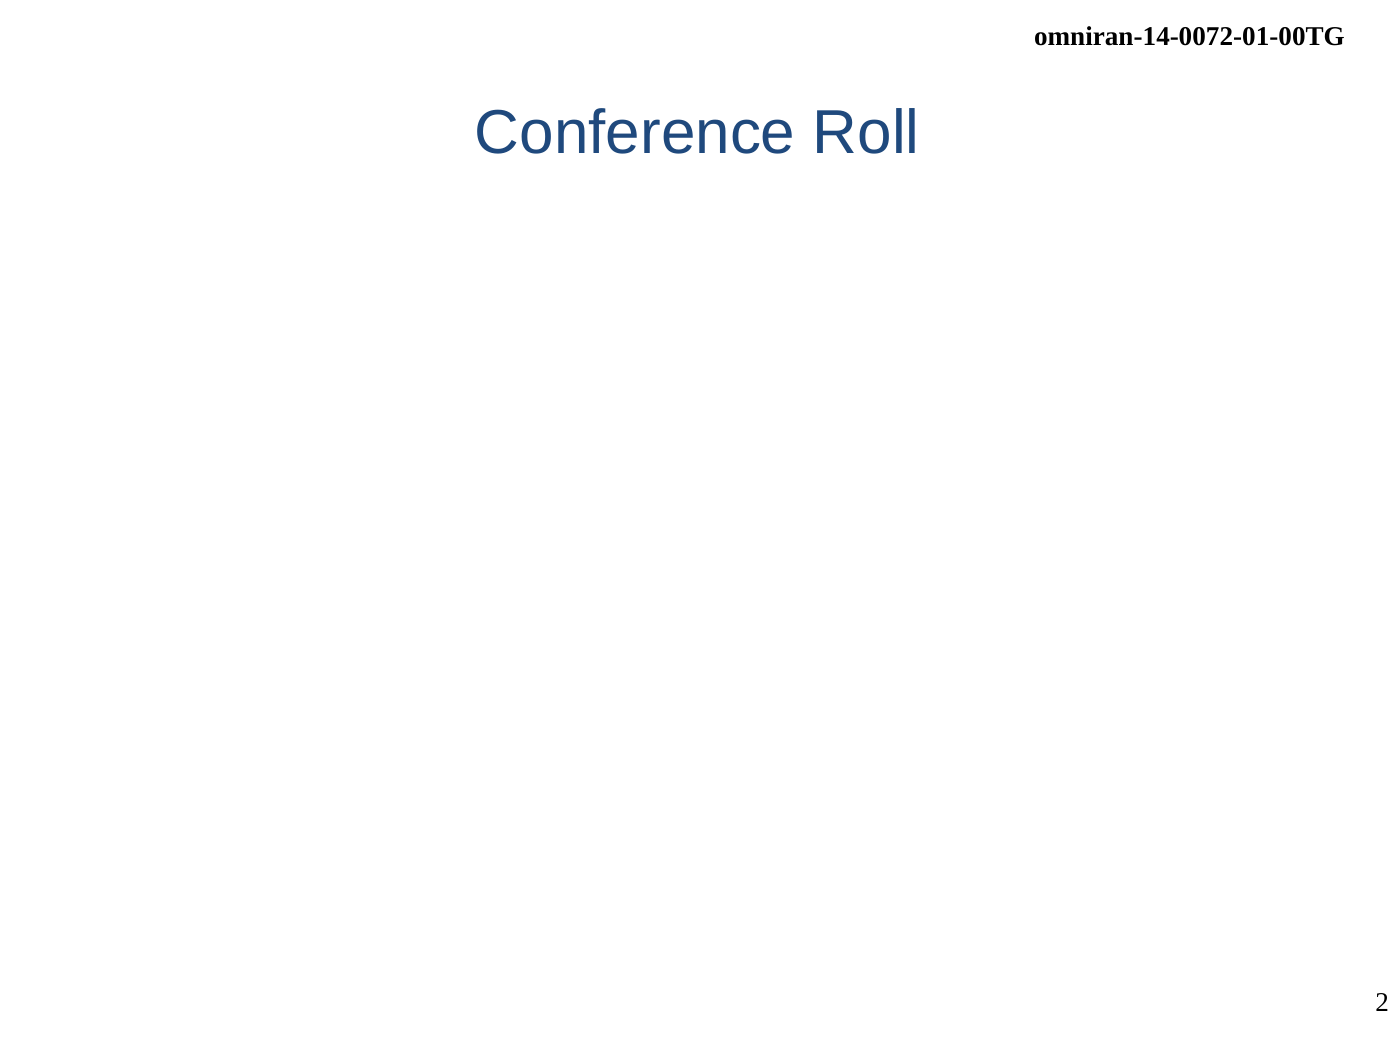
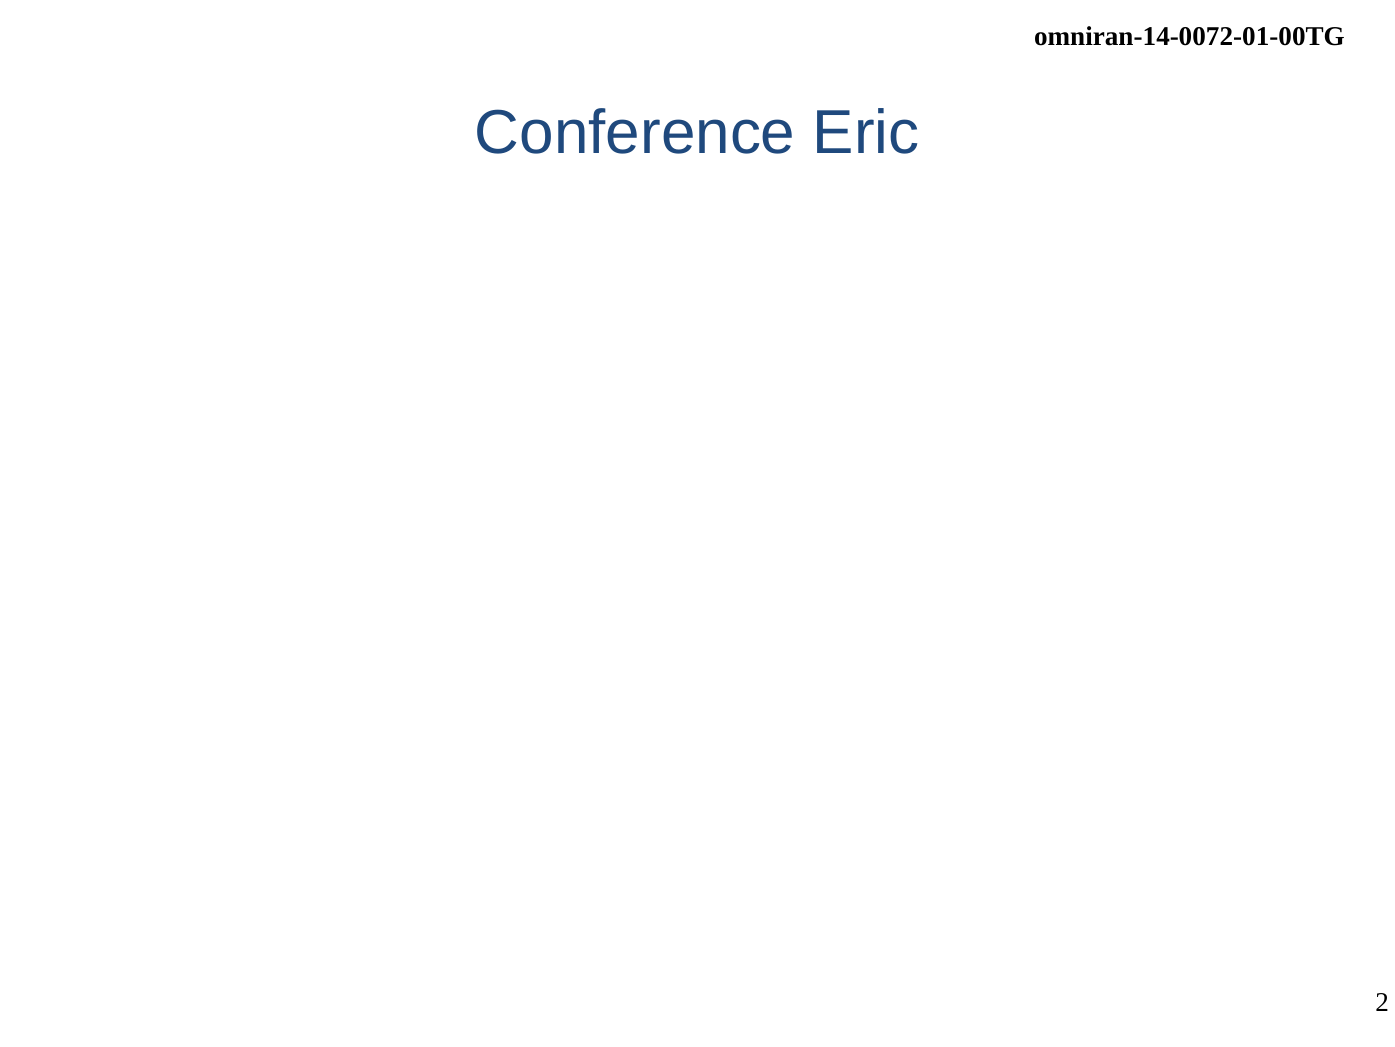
Roll: Roll -> Eric (866, 133)
